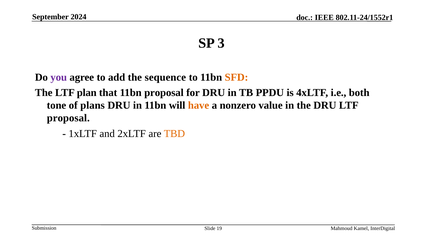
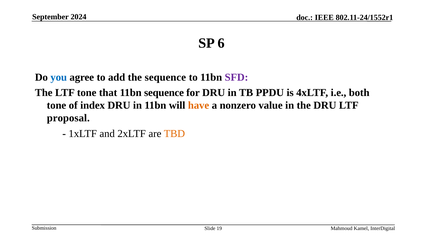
3: 3 -> 6 (221, 43)
you colour: purple -> blue (59, 77)
SFD colour: orange -> purple (236, 77)
LTF plan: plan -> tone (87, 93)
11bn proposal: proposal -> sequence (164, 93)
plans: plans -> index (93, 105)
